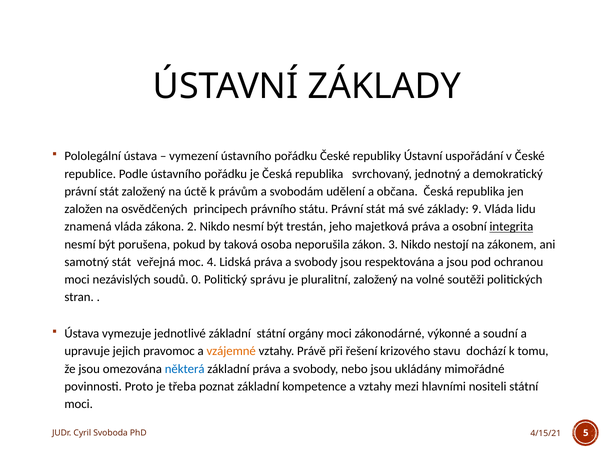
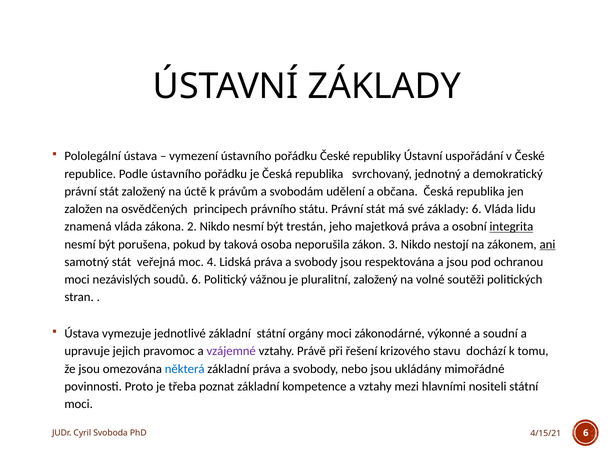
základy 9: 9 -> 6 (477, 209)
ani underline: none -> present (547, 245)
soudů 0: 0 -> 6 (196, 280)
správu: správu -> vážnou (268, 280)
vzájemné colour: orange -> purple (231, 352)
PhD 5: 5 -> 6 (586, 433)
